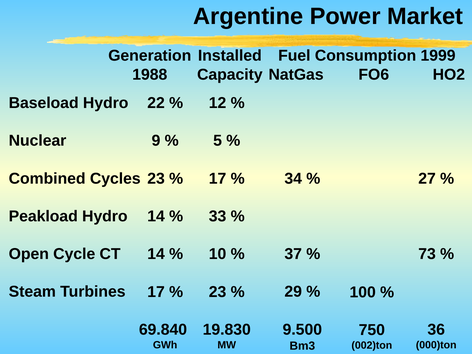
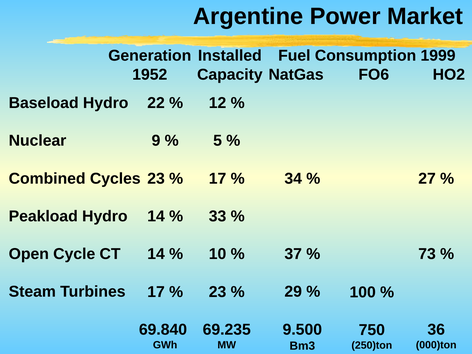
1988: 1988 -> 1952 (150, 75)
19.830: 19.830 -> 69.235 (227, 330)
002)ton: 002)ton -> 250)ton (372, 345)
